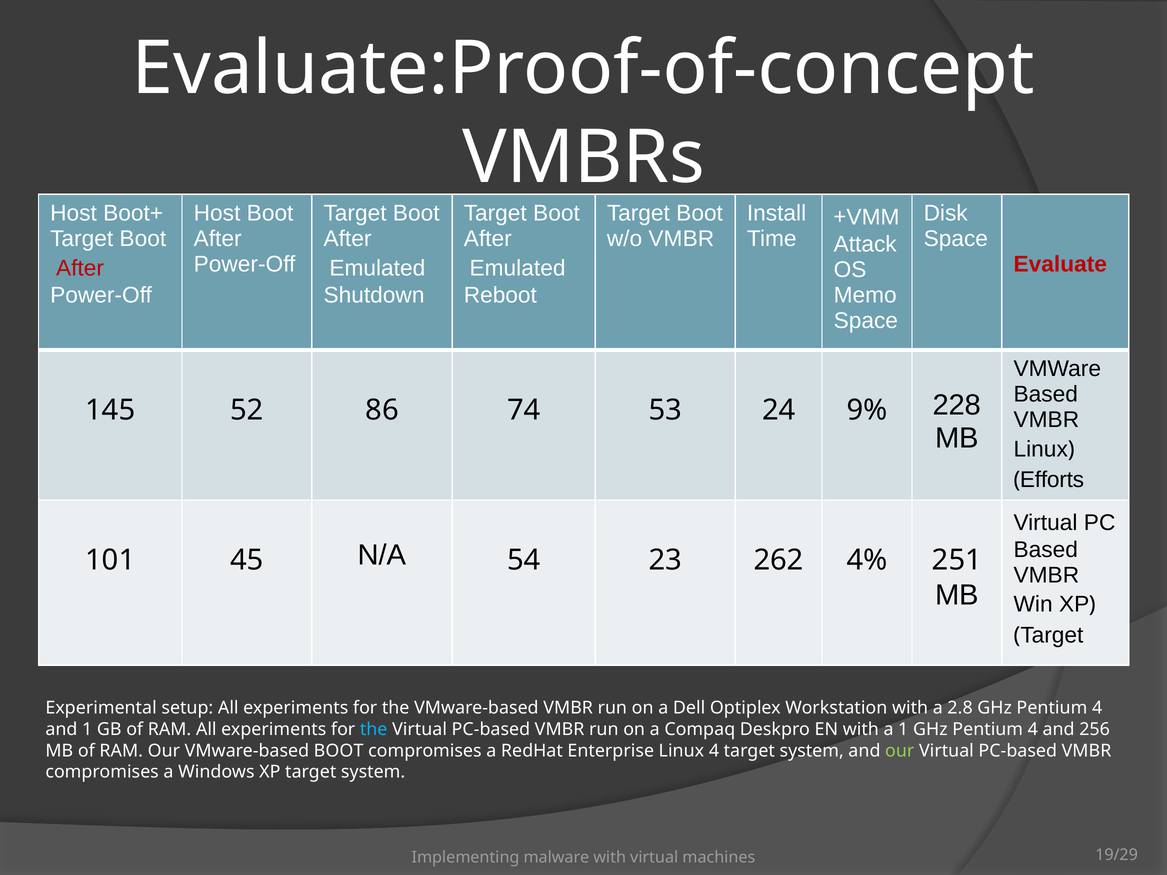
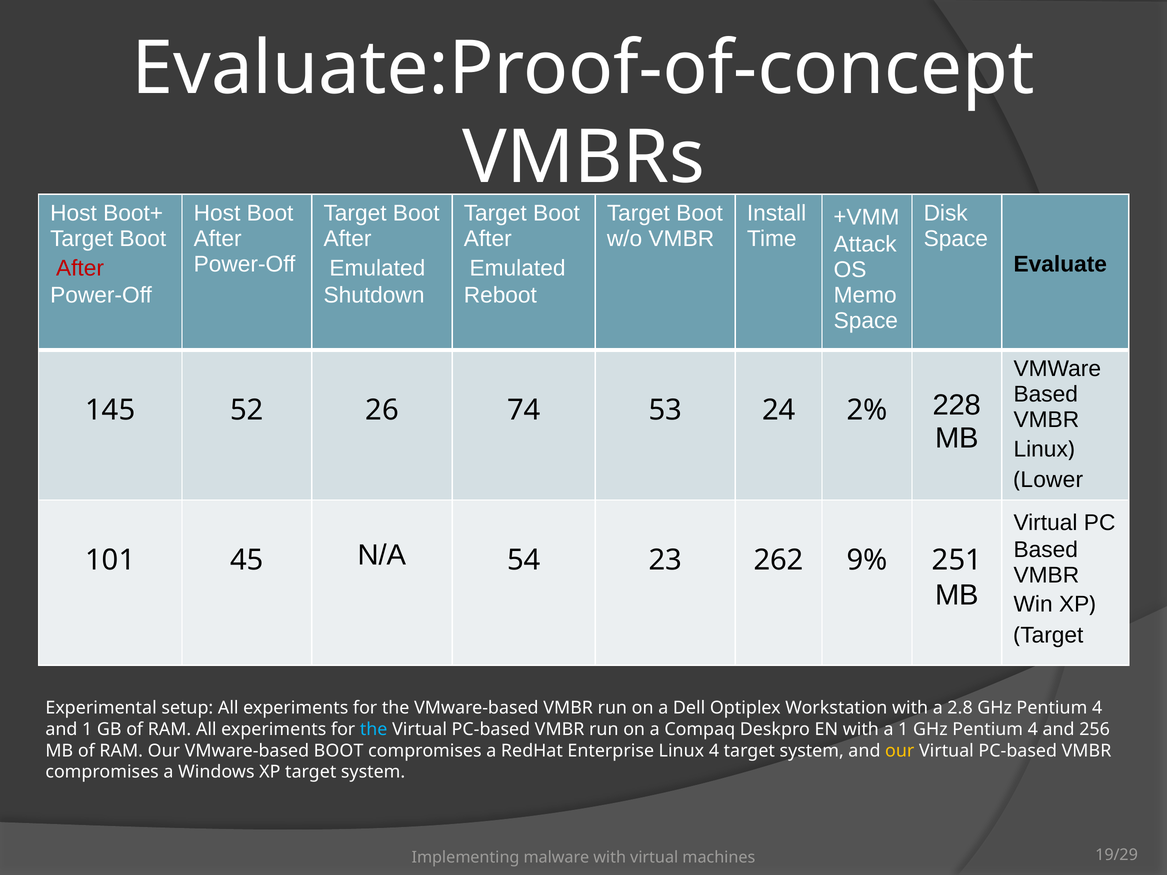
Evaluate colour: red -> black (1060, 264)
86: 86 -> 26 (382, 410)
9%: 9% -> 2% (867, 410)
Efforts: Efforts -> Lower (1052, 480)
4%: 4% -> 9% (867, 560)
our colour: light green -> yellow (900, 751)
